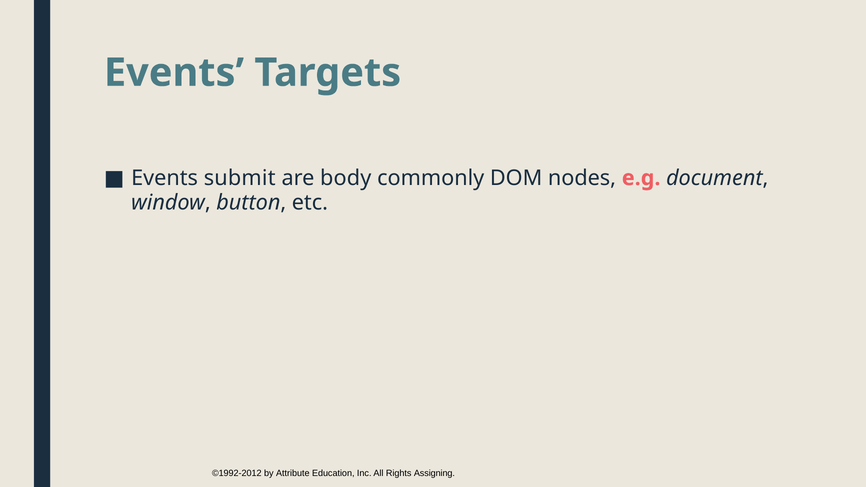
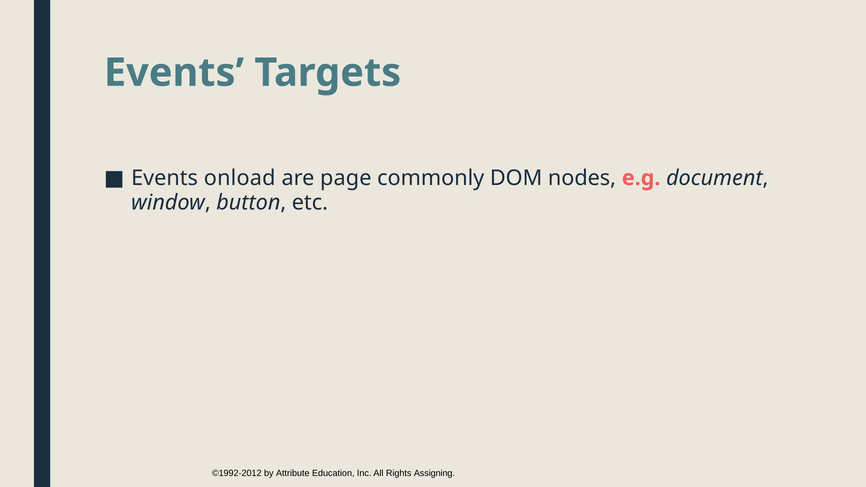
submit: submit -> onload (240, 178)
body: body -> page (346, 178)
